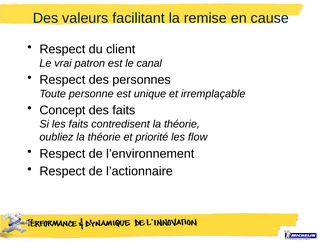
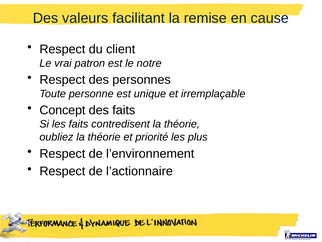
canal: canal -> notre (149, 63)
flow: flow -> plus (198, 137)
